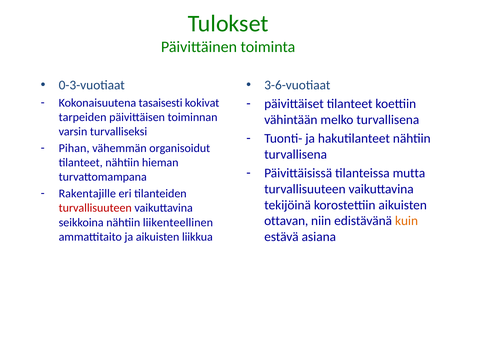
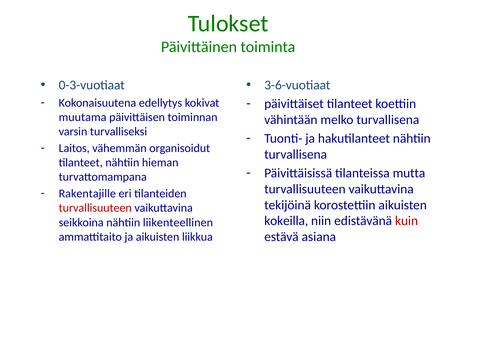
tasaisesti: tasaisesti -> edellytys (161, 103)
tarpeiden: tarpeiden -> muutama (83, 117)
Pihan: Pihan -> Laitos (74, 148)
ottavan: ottavan -> kokeilla (286, 221)
kuin colour: orange -> red (407, 221)
